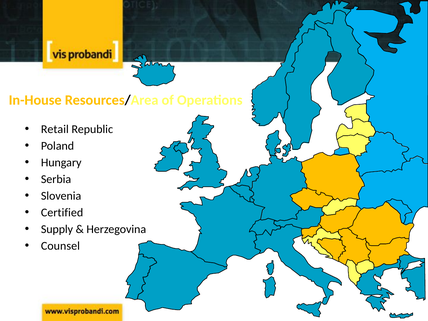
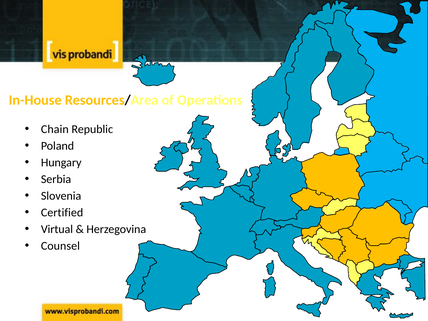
Retail: Retail -> Chain (55, 129)
Supply: Supply -> Virtual (57, 229)
